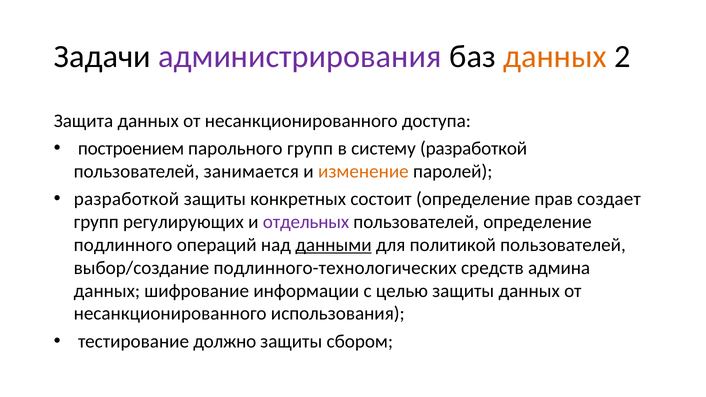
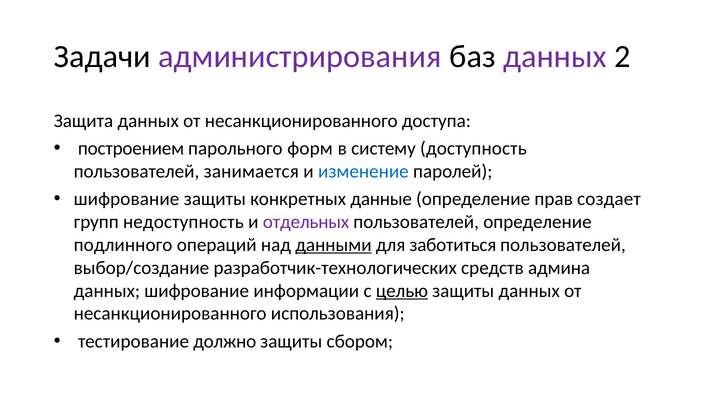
данных colour: orange -> purple (555, 57)
парольного групп: групп -> форм (310, 149)
систему разработкой: разработкой -> доступность (473, 149)
изменение colour: orange -> blue (363, 171)
разработкой: разработкой -> шифрование (127, 199)
состоит: состоит -> данные (381, 199)
регулирующих: регулирующих -> недоступность (183, 222)
политикой: политикой -> заботиться (453, 245)
подлинного-технологических: подлинного-технологических -> разработчик-технологических (335, 268)
целью underline: none -> present (402, 291)
